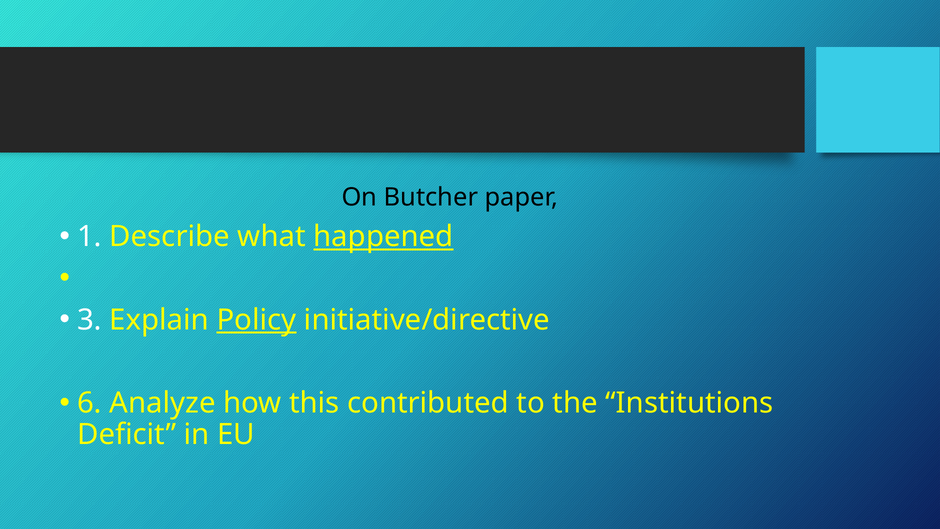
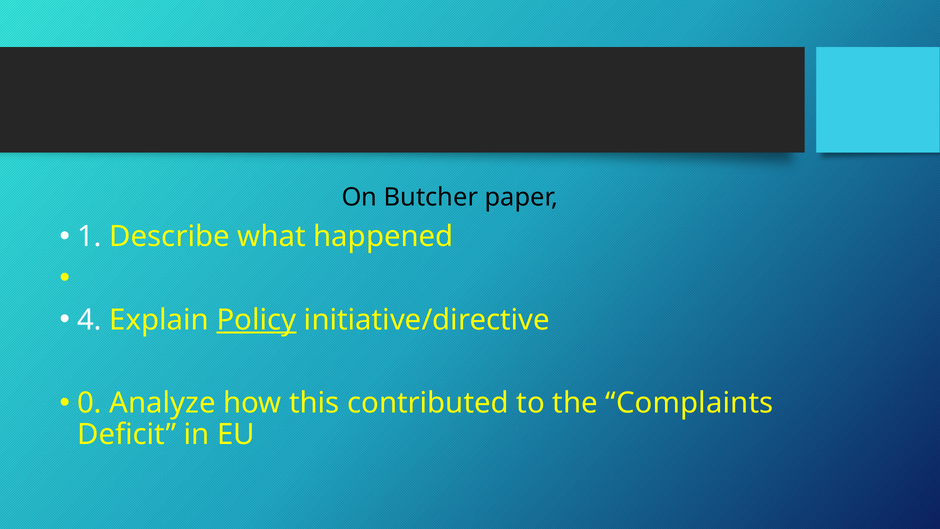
happened underline: present -> none (383, 237)
3: 3 -> 4 (89, 320)
6: 6 -> 0 (89, 403)
Institutions: Institutions -> Complaints (689, 403)
